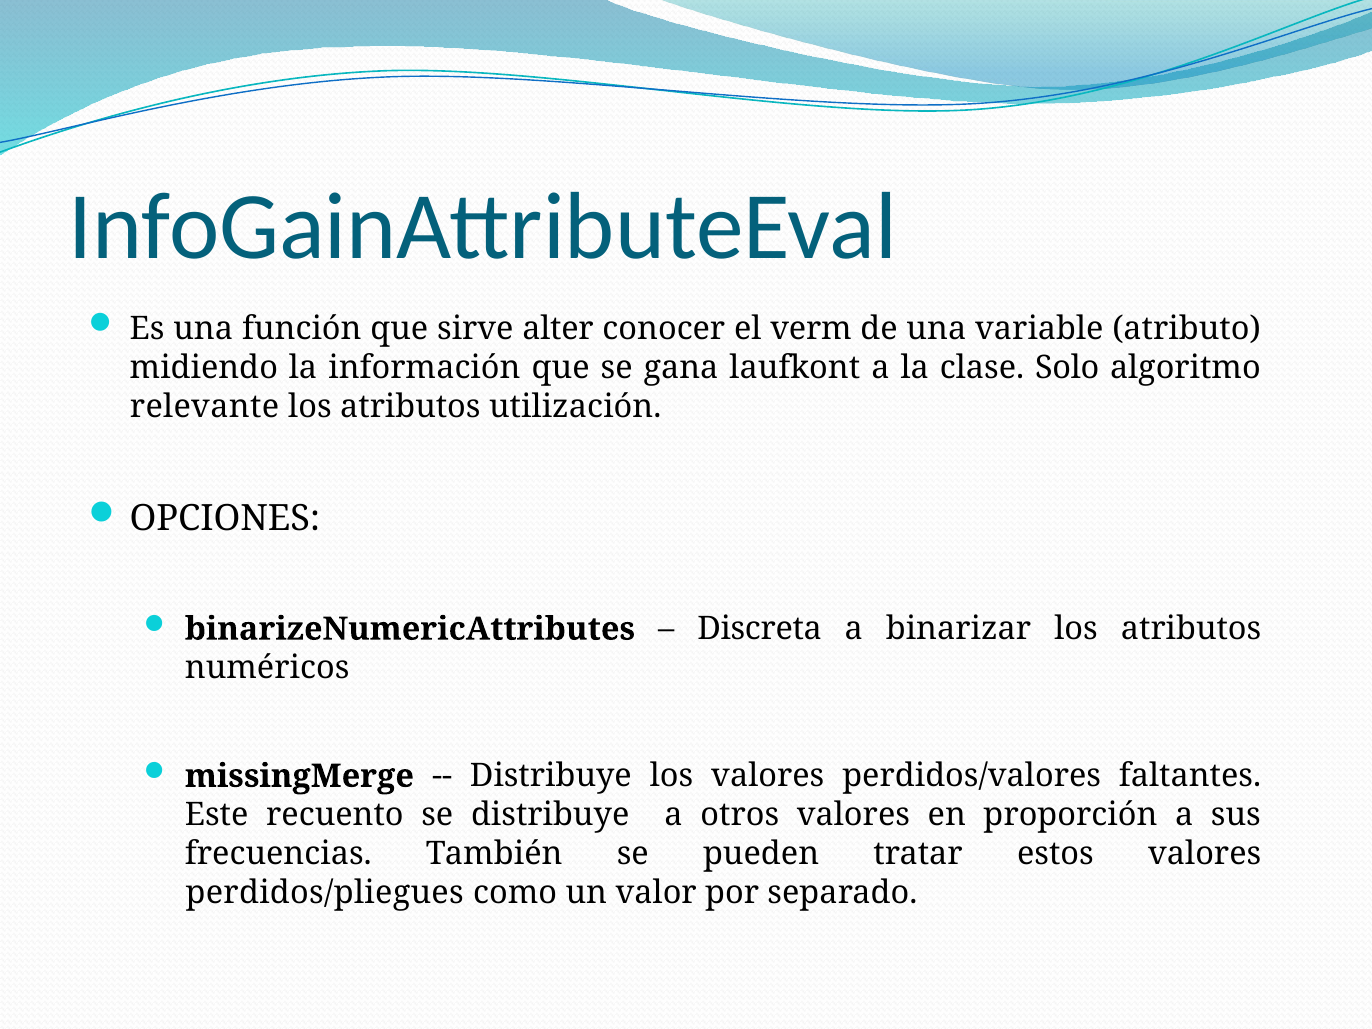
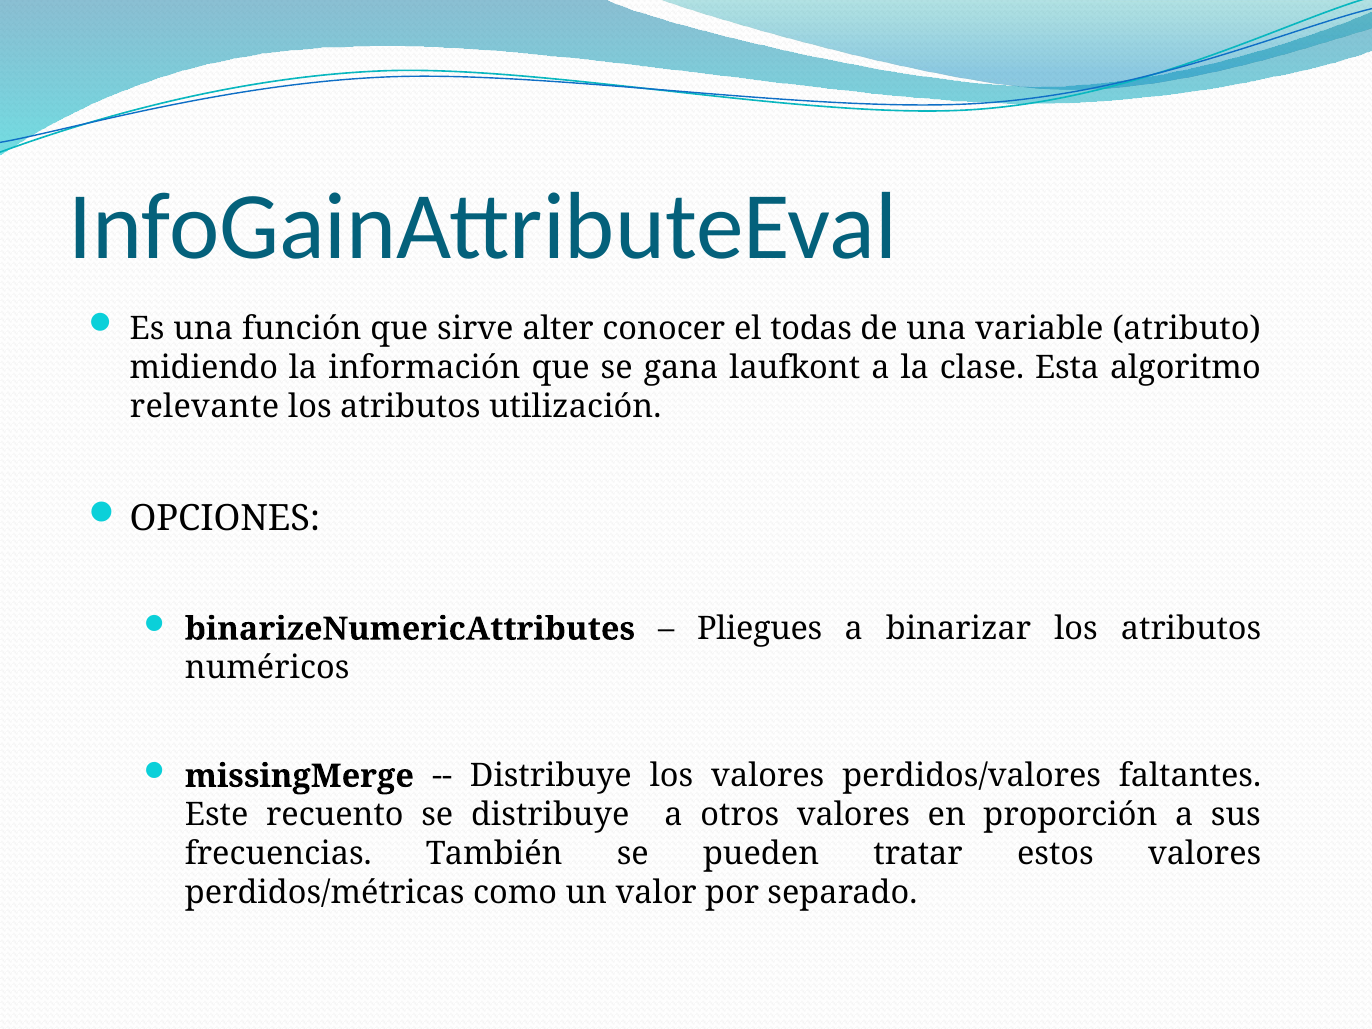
verm: verm -> todas (811, 329)
Solo: Solo -> Esta (1067, 368)
Discreta: Discreta -> Pliegues (760, 629)
perdidos/pliegues: perdidos/pliegues -> perdidos/métricas (325, 893)
